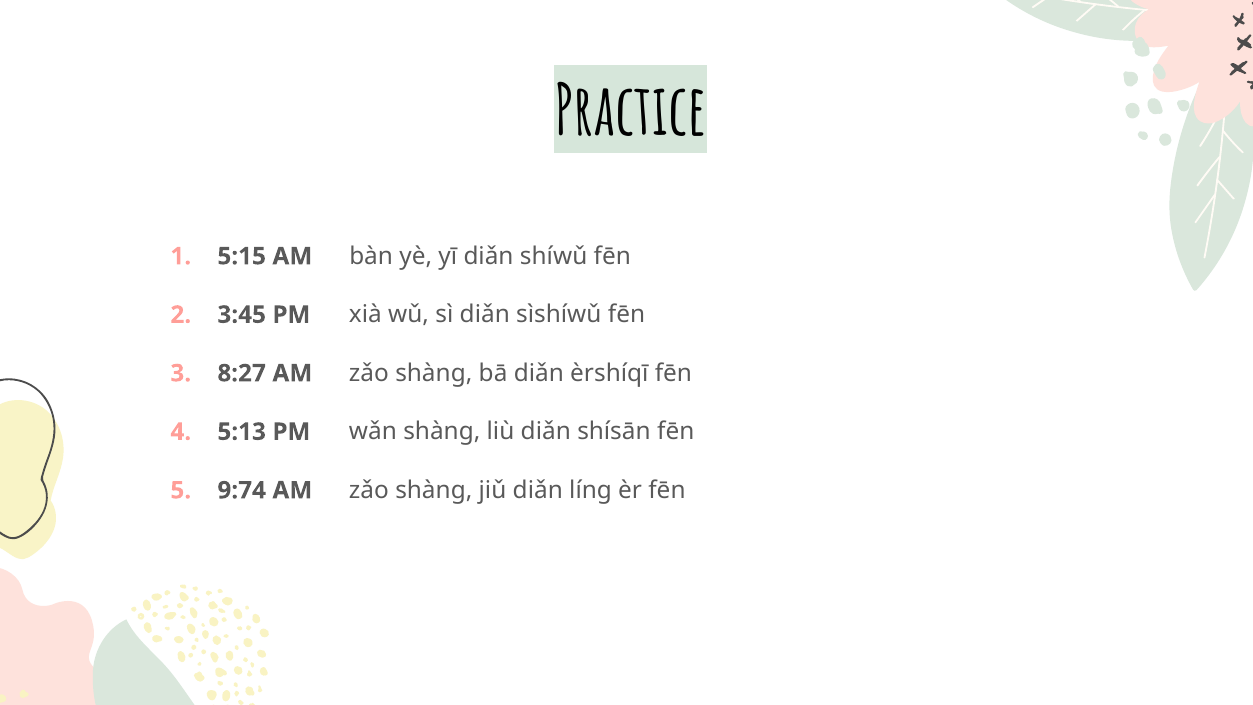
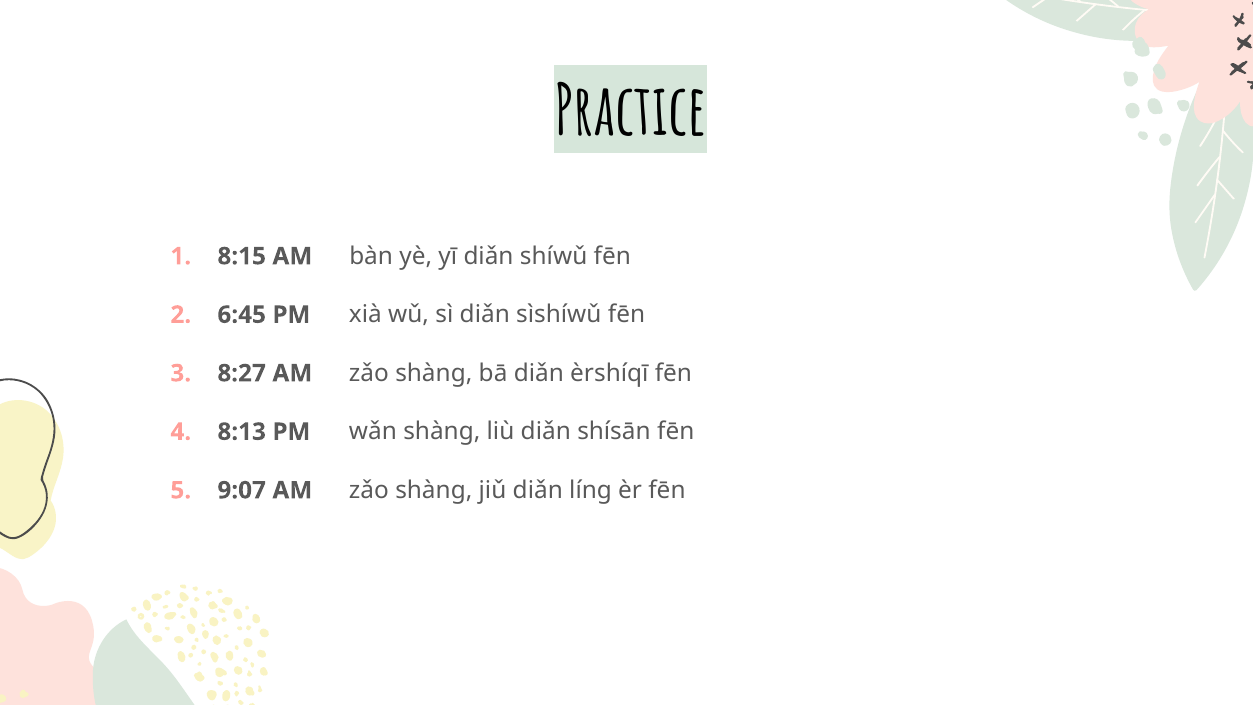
5:15: 5:15 -> 8:15 (242, 256)
3:45: 3:45 -> 6:45 (242, 315)
5:13: 5:13 -> 8:13 (242, 432)
9:74: 9:74 -> 9:07 (242, 490)
